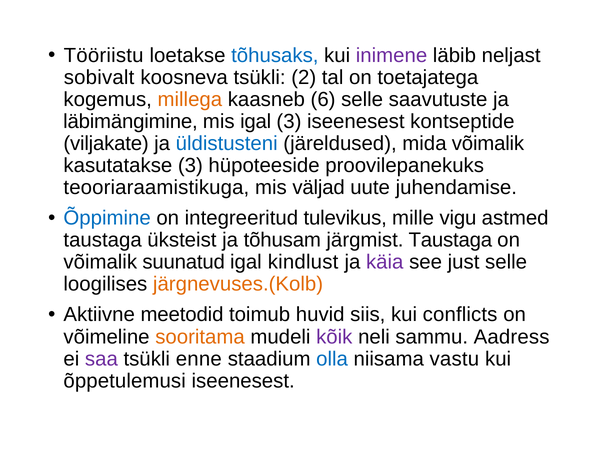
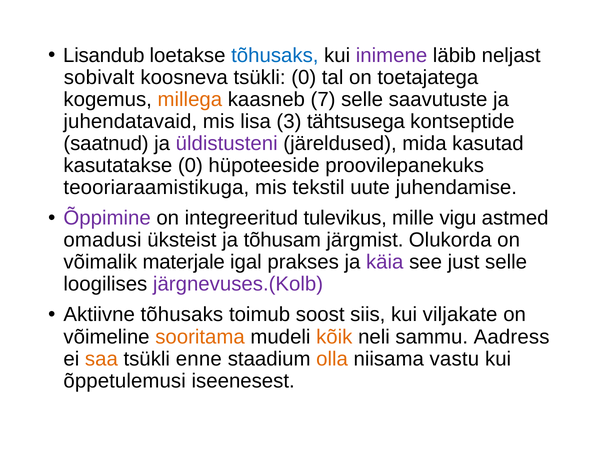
Tööriistu: Tööriistu -> Lisandub (104, 56)
tsükli 2: 2 -> 0 (304, 78)
6: 6 -> 7 (323, 100)
läbimängimine: läbimängimine -> juhendatavaid (130, 122)
mis igal: igal -> lisa (256, 122)
3 iseenesest: iseenesest -> tähtsusega (356, 122)
viljakate: viljakate -> saatnud (106, 144)
üldistusteni colour: blue -> purple (227, 144)
mida võimalik: võimalik -> kasutad (488, 144)
kasutatakse 3: 3 -> 0 (190, 166)
väljad: väljad -> tekstil (319, 188)
Õppimine colour: blue -> purple (107, 218)
taustaga: taustaga -> omadusi (103, 240)
järgmist Taustaga: Taustaga -> Olukorda (450, 240)
suunatud: suunatud -> materjale (184, 262)
kindlust: kindlust -> prakses (303, 262)
järgnevuses.(Kolb colour: orange -> purple (238, 284)
Aktiivne meetodid: meetodid -> tõhusaks (182, 315)
huvid: huvid -> soost (320, 315)
conflicts: conflicts -> viljakate (460, 315)
kõik colour: purple -> orange (334, 337)
saa colour: purple -> orange (101, 359)
olla colour: blue -> orange (332, 359)
